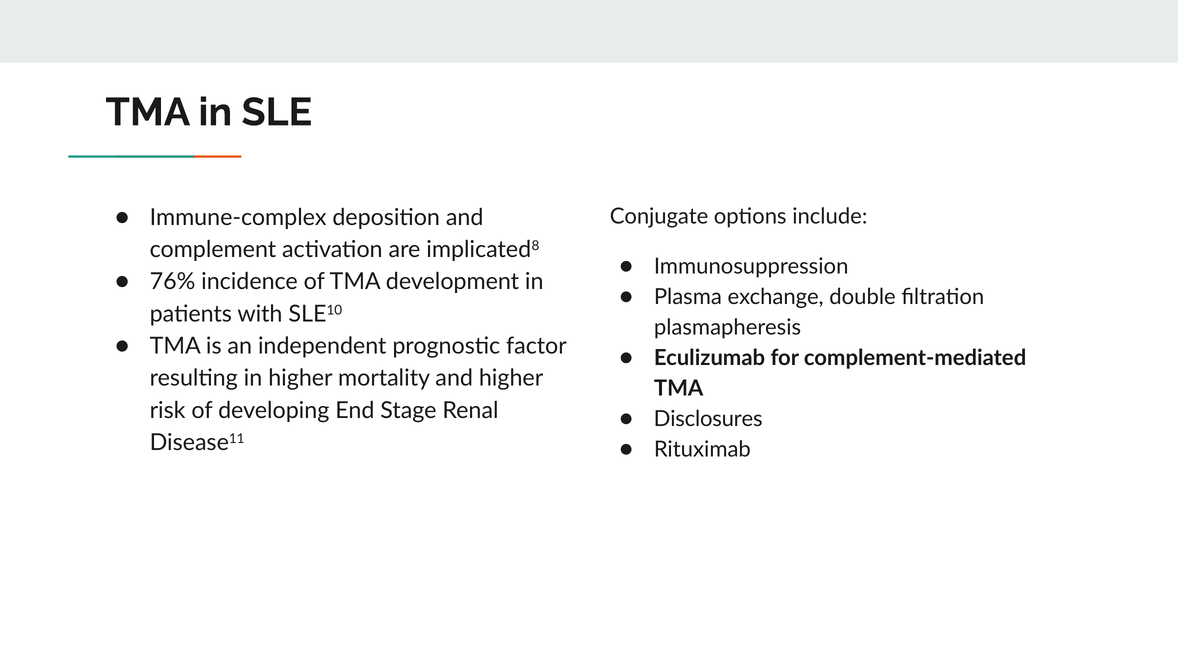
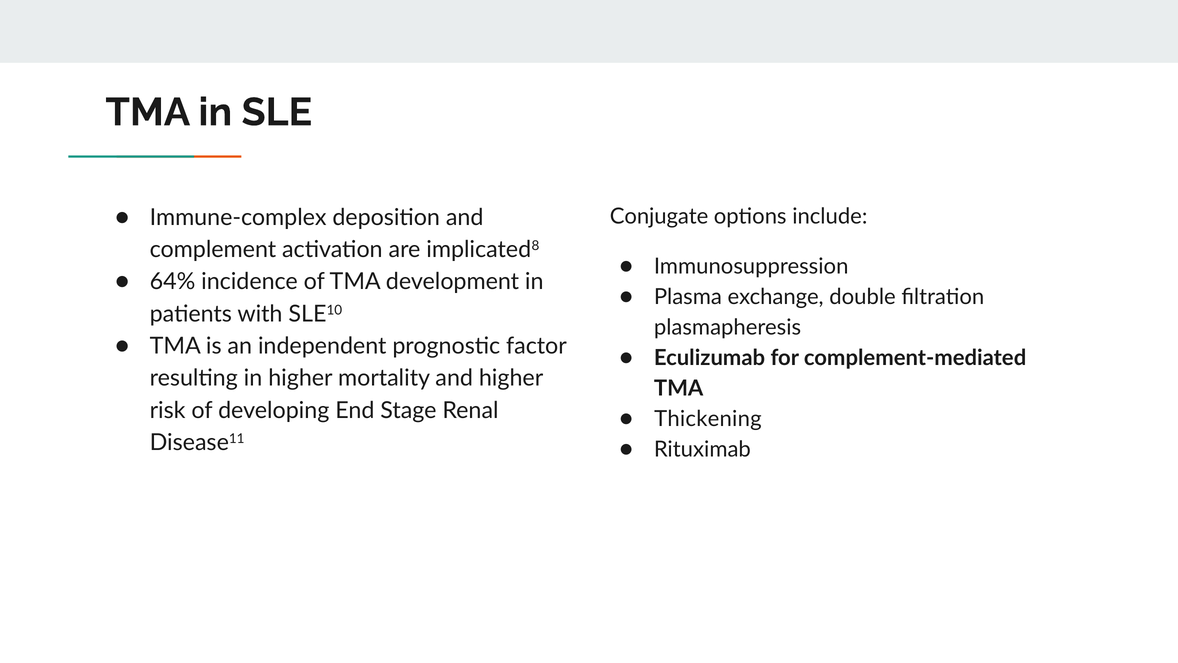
76%: 76% -> 64% (173, 282)
Disclosures: Disclosures -> Thickening (708, 419)
